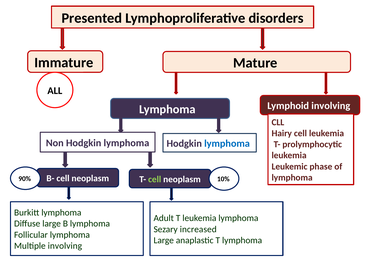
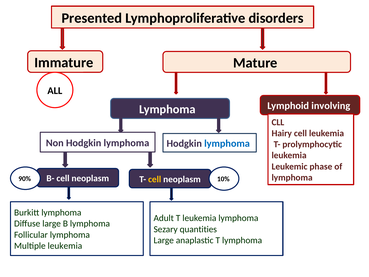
cell colour: light green -> yellow (155, 179)
increased: increased -> quantities (198, 229)
Multiple involving: involving -> leukemia (65, 246)
